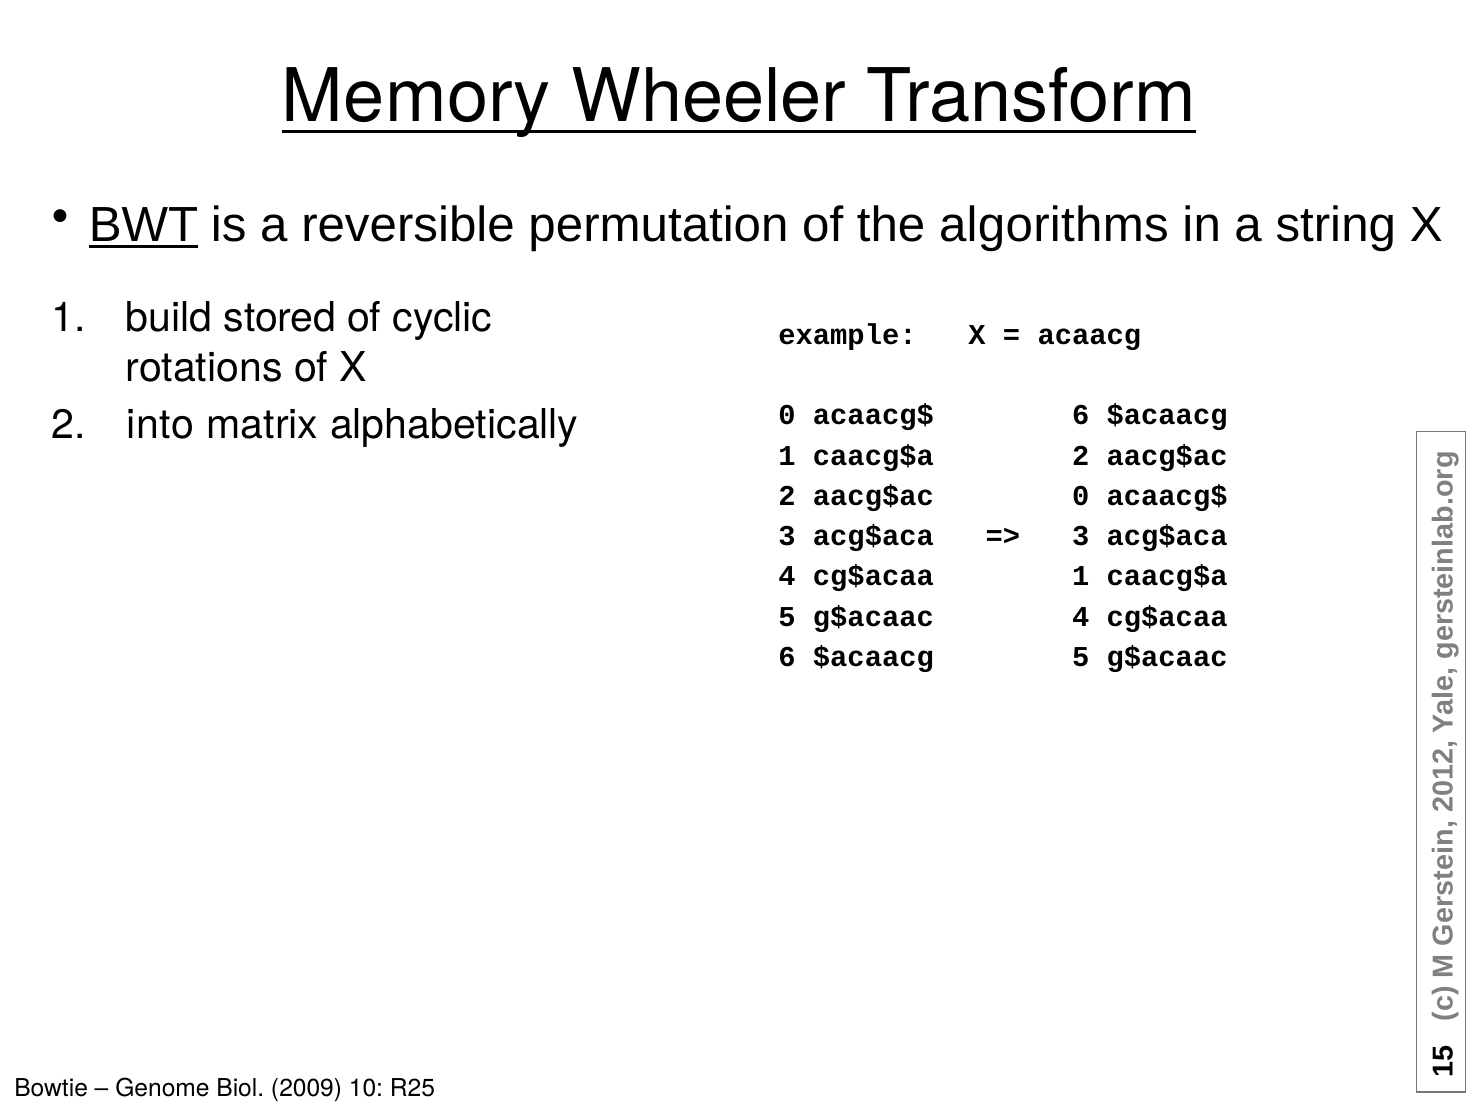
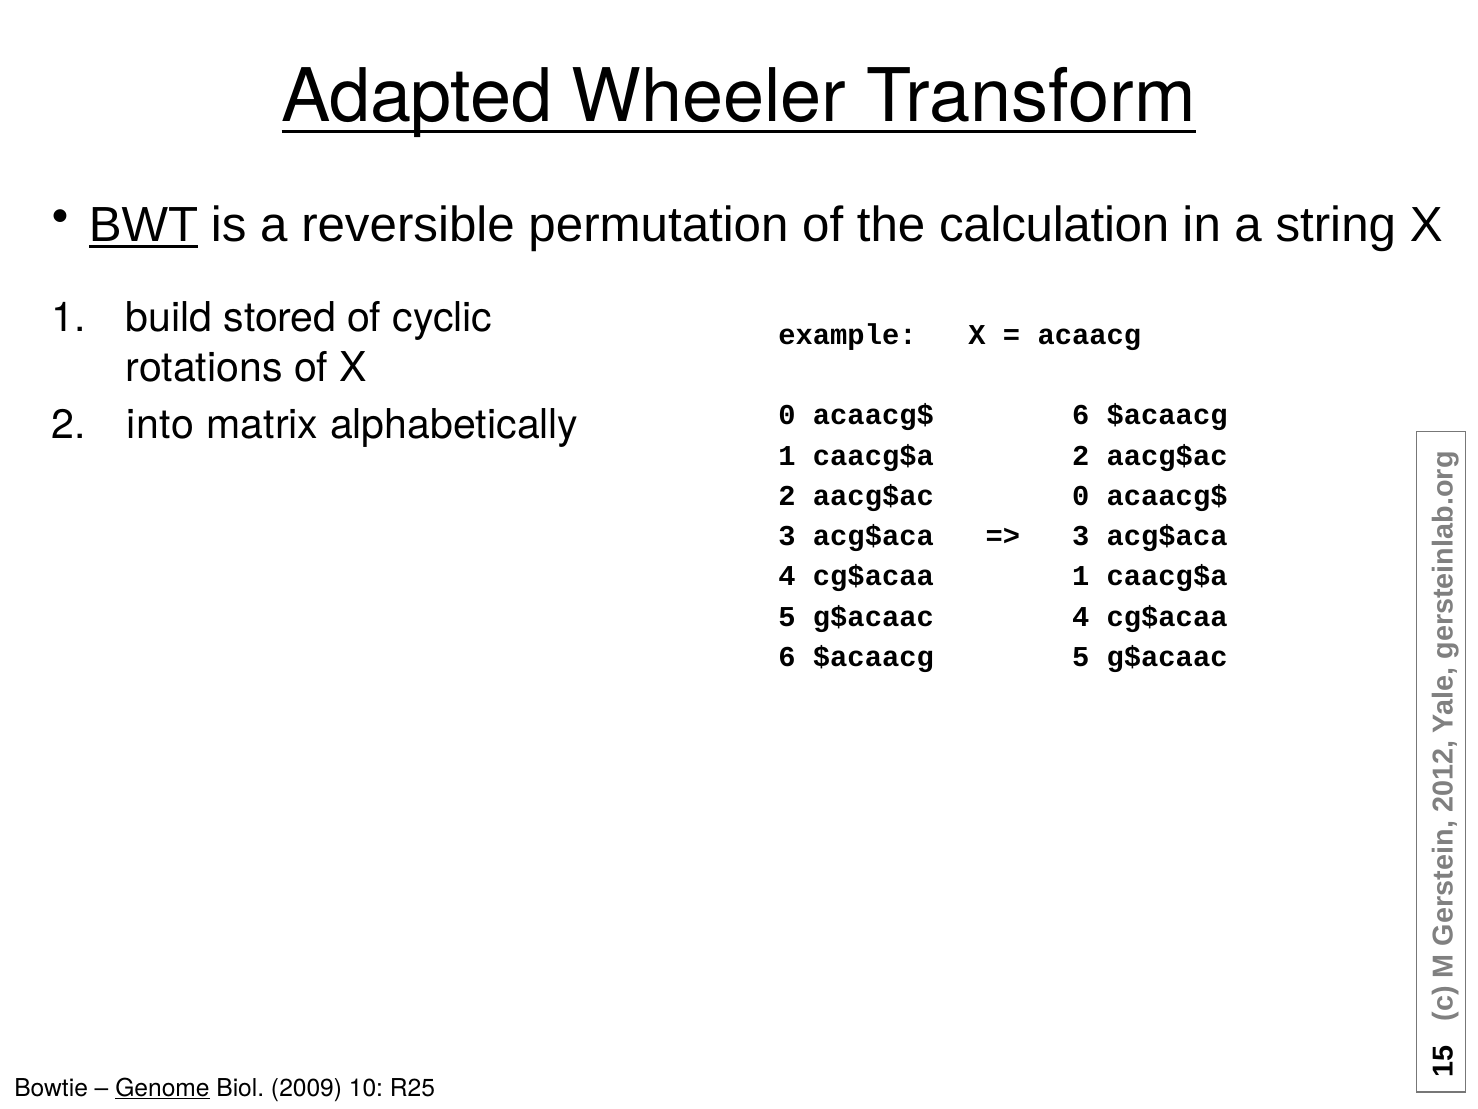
Memory: Memory -> Adapted (417, 98)
algorithms: algorithms -> calculation (1054, 225)
Genome underline: none -> present (162, 1088)
